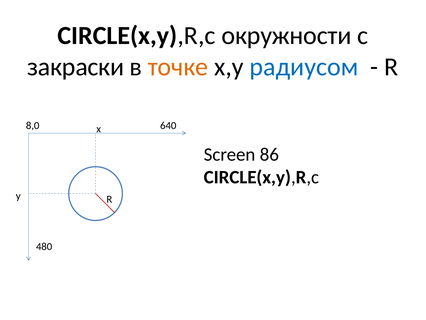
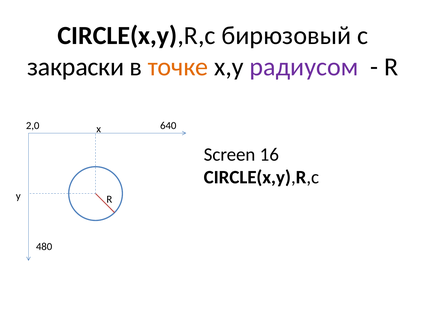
окружности: окружности -> бирюзовый (286, 36)
радиусом colour: blue -> purple (304, 67)
8,0: 8,0 -> 2,0 (33, 125)
86: 86 -> 16 (269, 154)
